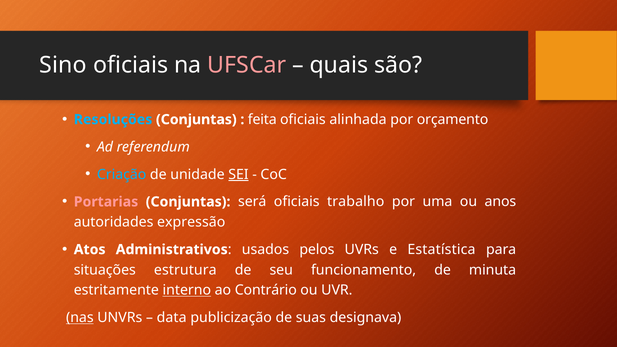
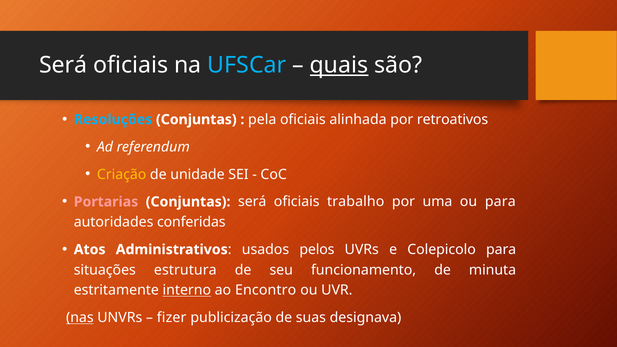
Sino: Sino -> Será (63, 65)
UFSCar colour: pink -> light blue (247, 65)
quais underline: none -> present (339, 65)
feita: feita -> pela (262, 120)
orçamento: orçamento -> retroativos (453, 120)
Criação colour: light blue -> yellow (122, 174)
SEI underline: present -> none (238, 174)
ou anos: anos -> para (500, 202)
expressão: expressão -> conferidas (191, 222)
Estatística: Estatística -> Colepicolo (442, 250)
Contrário: Contrário -> Encontro (266, 290)
data: data -> fizer (172, 318)
